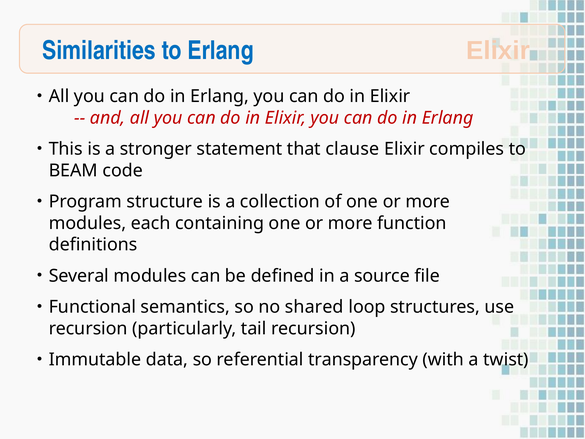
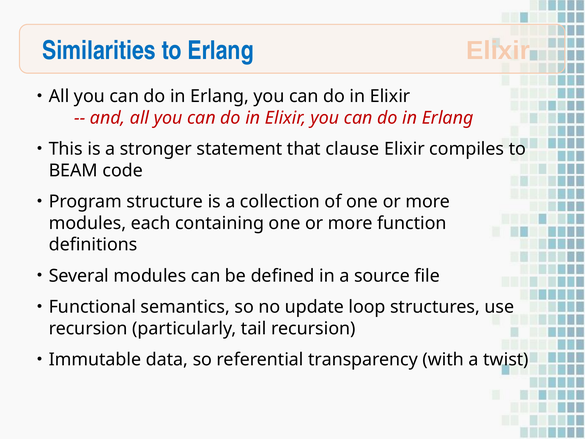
shared: shared -> update (314, 307)
